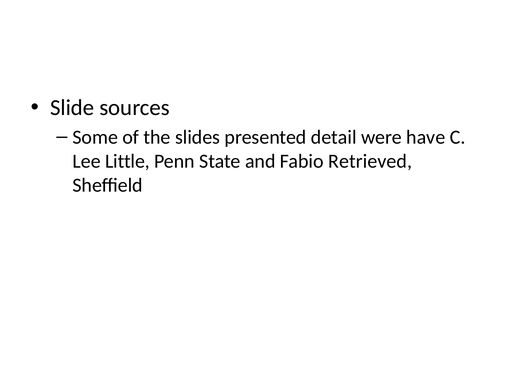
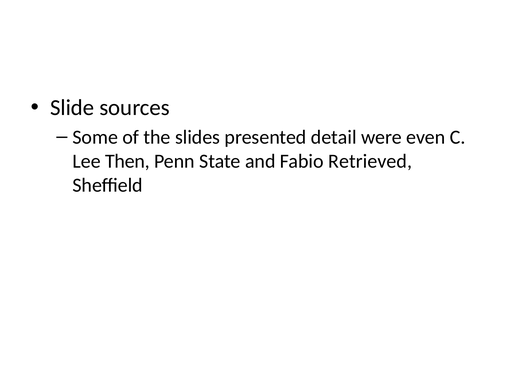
have: have -> even (426, 137)
Little: Little -> Then (127, 161)
